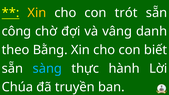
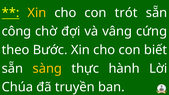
danh: danh -> cứng (152, 31)
Bằng: Bằng -> Bước (50, 50)
sàng colour: light blue -> yellow (47, 69)
